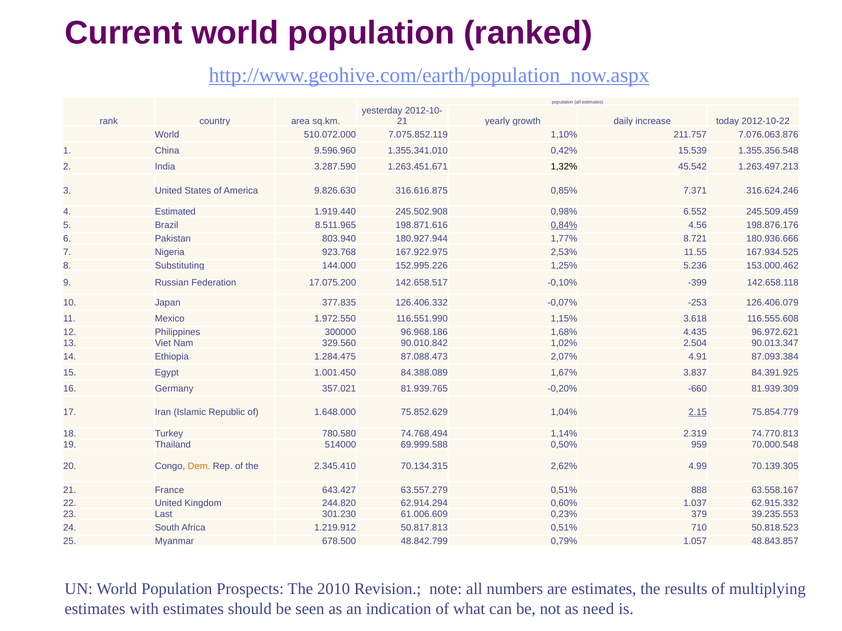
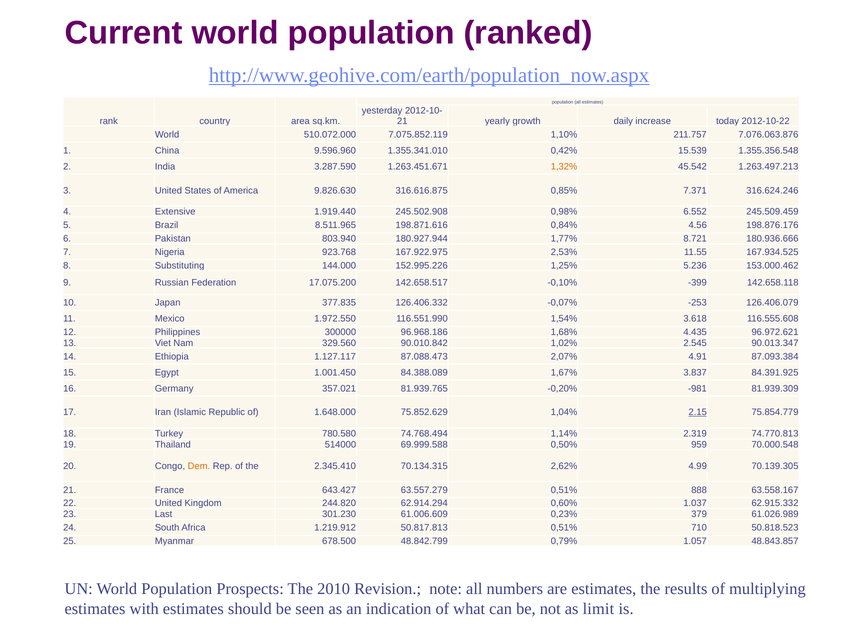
1,32% colour: black -> orange (564, 167)
Estimated: Estimated -> Extensive (175, 212)
0,84% underline: present -> none (564, 225)
1,15%: 1,15% -> 1,54% (564, 319)
2.504: 2.504 -> 2.545 (695, 343)
1.284.475: 1.284.475 -> 1.127.117 (335, 357)
-660: -660 -> -981 (697, 389)
39.235.553: 39.235.553 -> 61.026.989 (775, 515)
need: need -> limit (598, 609)
